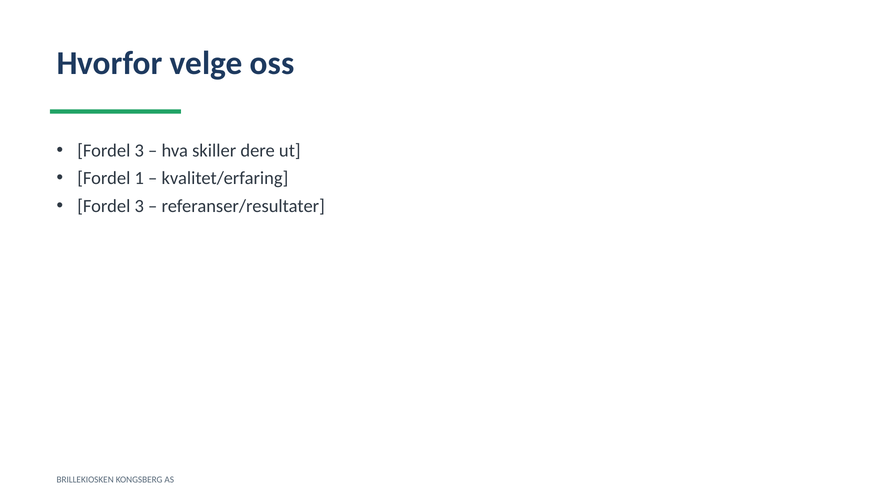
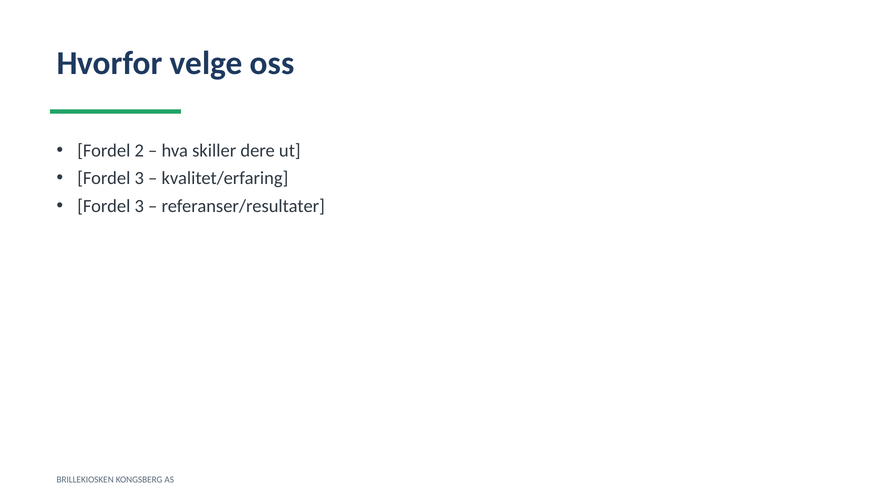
3: 3 -> 2 (139, 150)
1: 1 -> 3 (139, 178)
